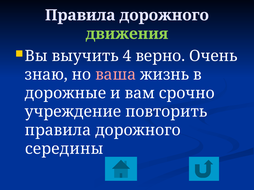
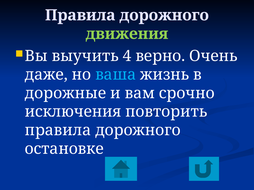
знаю: знаю -> даже (46, 75)
ваша colour: pink -> light blue (116, 75)
учреждение: учреждение -> исключения (73, 112)
середины: середины -> остановке (64, 149)
